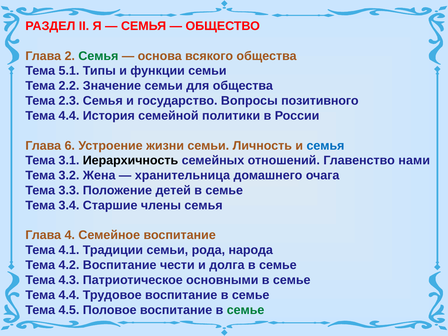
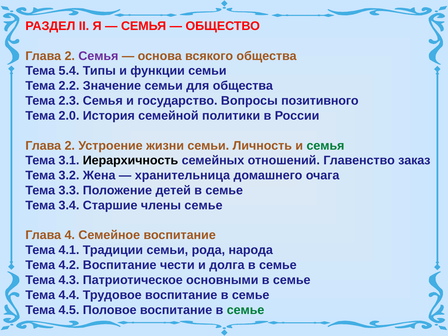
Семья colour: green -> purple (98, 56)
5.1: 5.1 -> 5.4 (69, 71)
4.4: 4.4 -> 2.0 (69, 116)
6: 6 -> 2 (70, 146)
семья colour: blue -> green (325, 146)
нами: нами -> заказ (414, 161)
члены семья: семья -> семье (204, 205)
